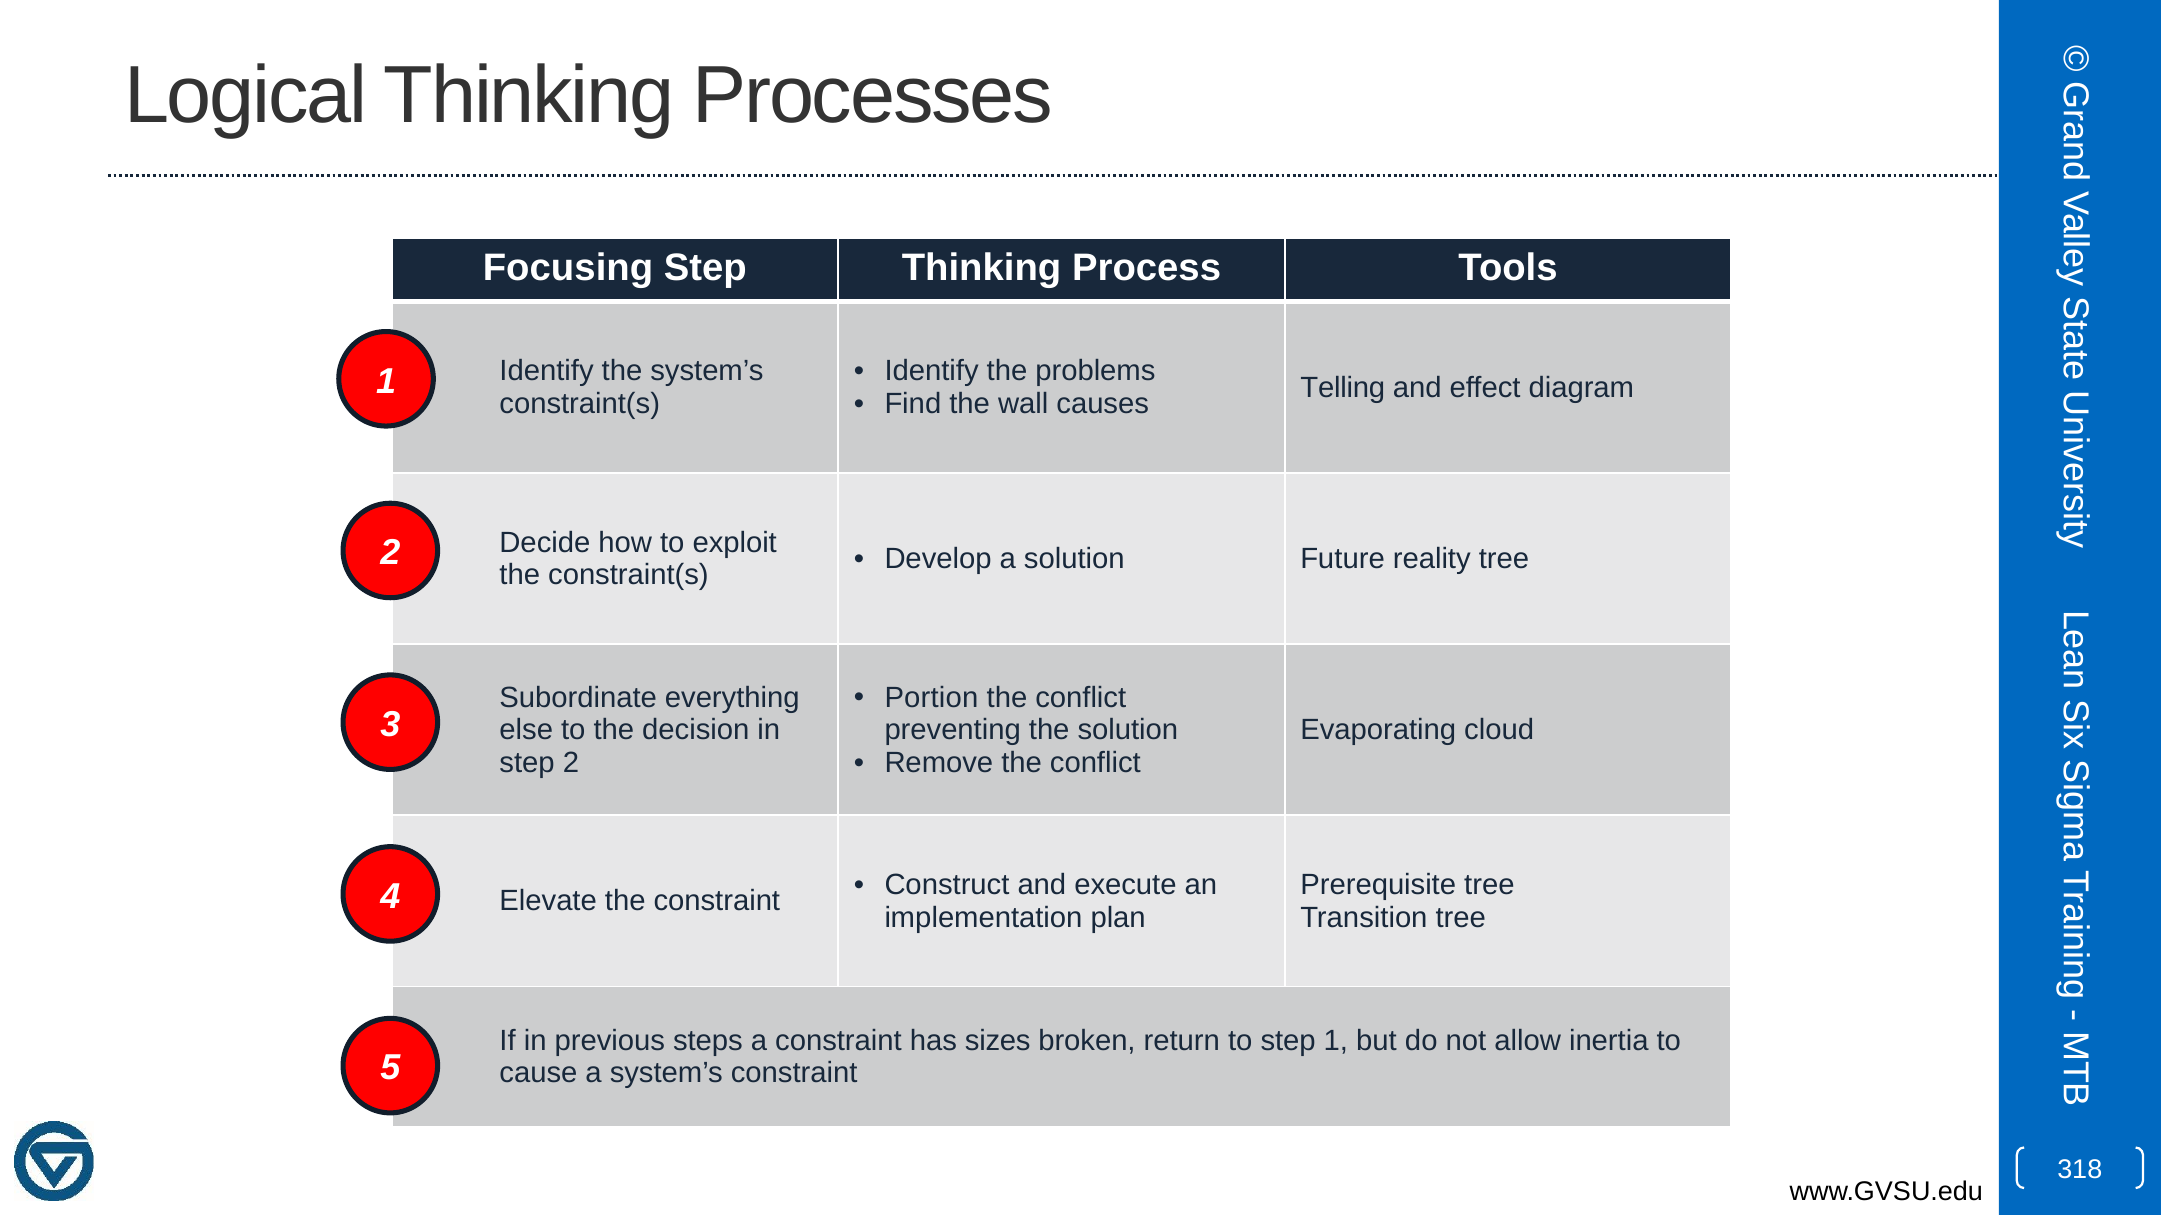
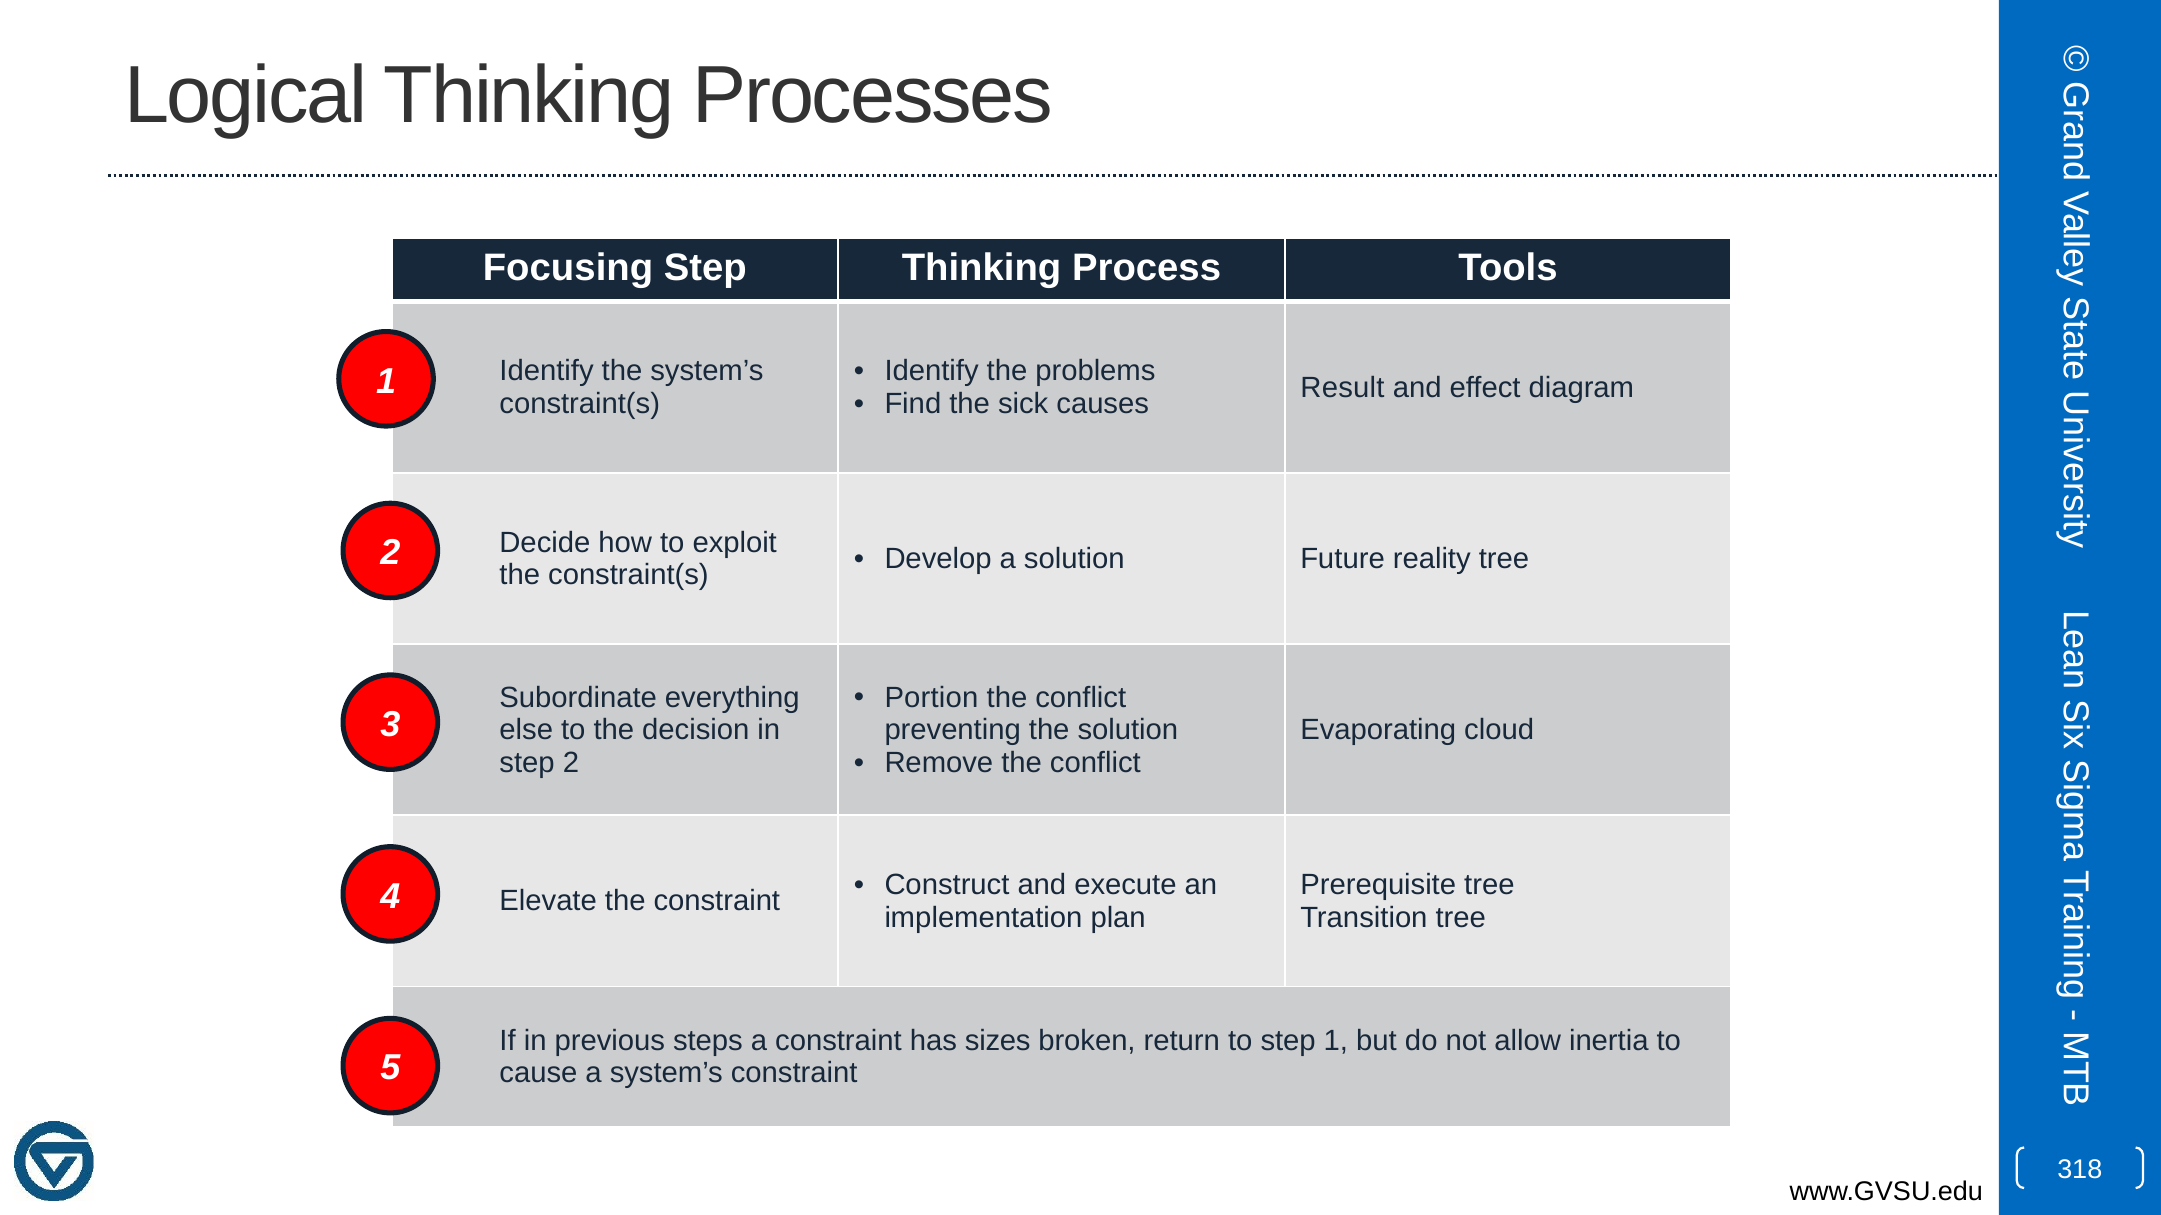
Telling: Telling -> Result (1343, 388)
wall: wall -> sick (1023, 404)
